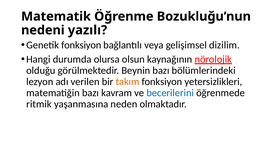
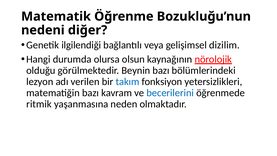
yazılı: yazılı -> diğer (88, 30)
Genetik fonksiyon: fonksiyon -> ilgilendiği (81, 45)
takım colour: orange -> blue (128, 82)
